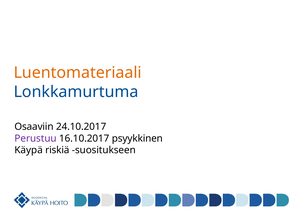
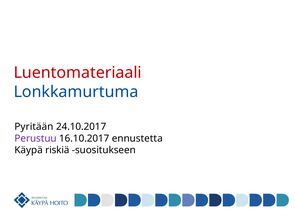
Luentomateriaali colour: orange -> red (78, 73)
Osaaviin: Osaaviin -> Pyritään (34, 127)
psyykkinen: psyykkinen -> ennustetta (137, 139)
